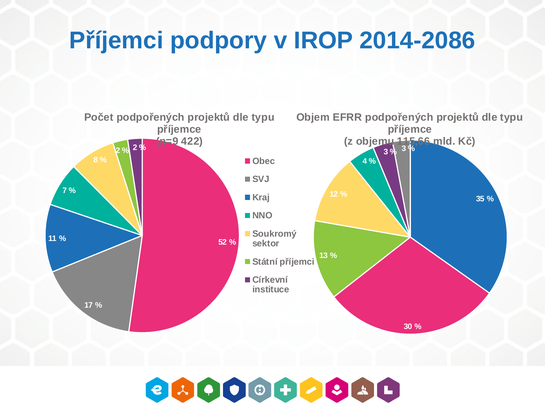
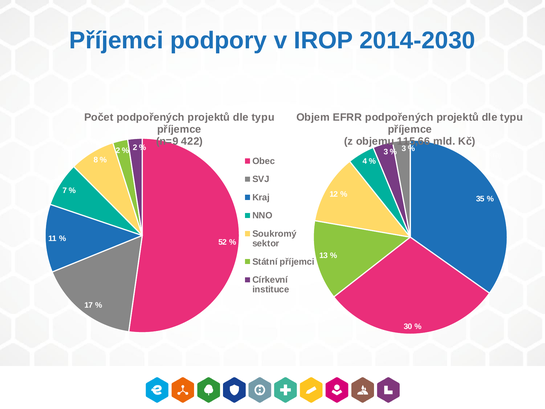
2014-2086: 2014-2086 -> 2014-2030 (417, 41)
